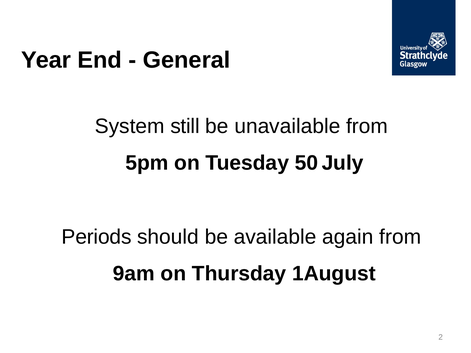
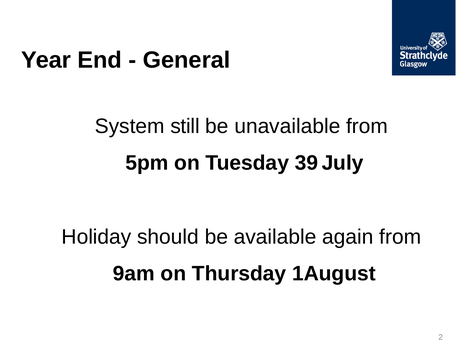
50: 50 -> 39 (306, 163)
Periods: Periods -> Holiday (96, 237)
